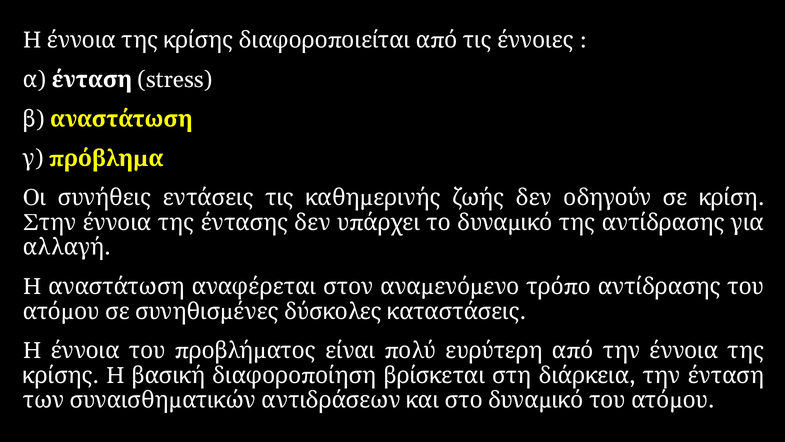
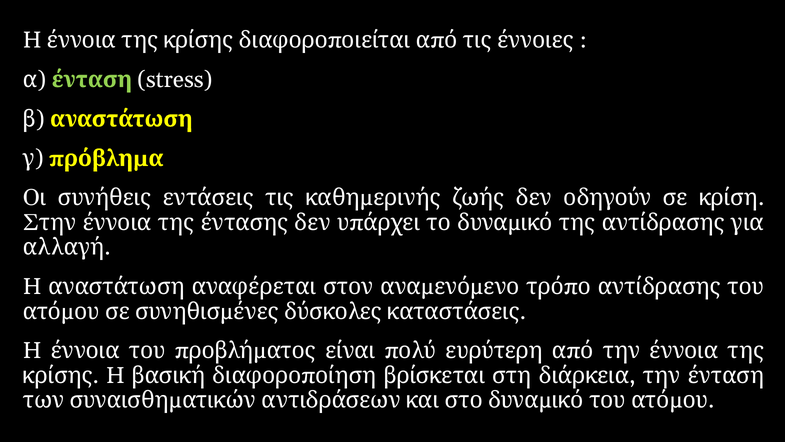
ένταση colour: white -> light green (92, 79)
